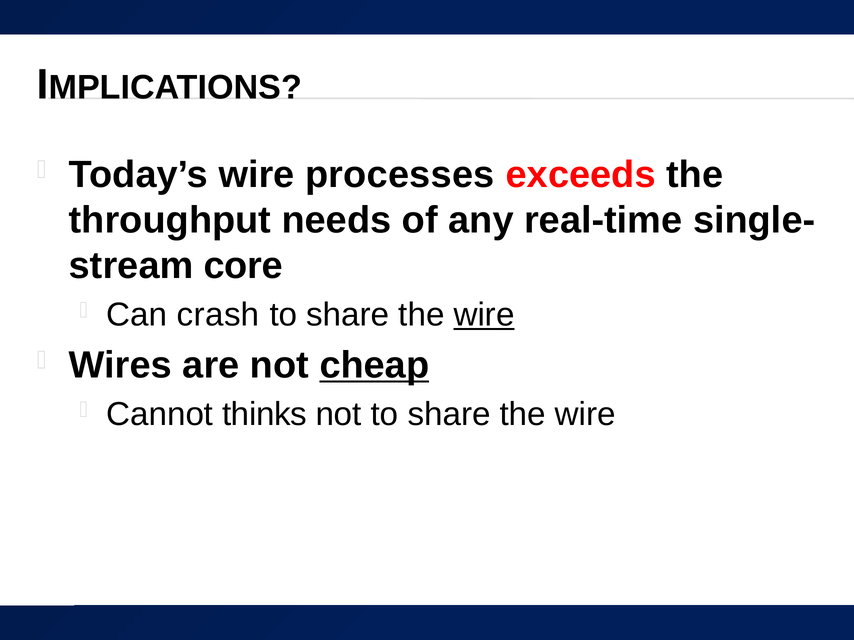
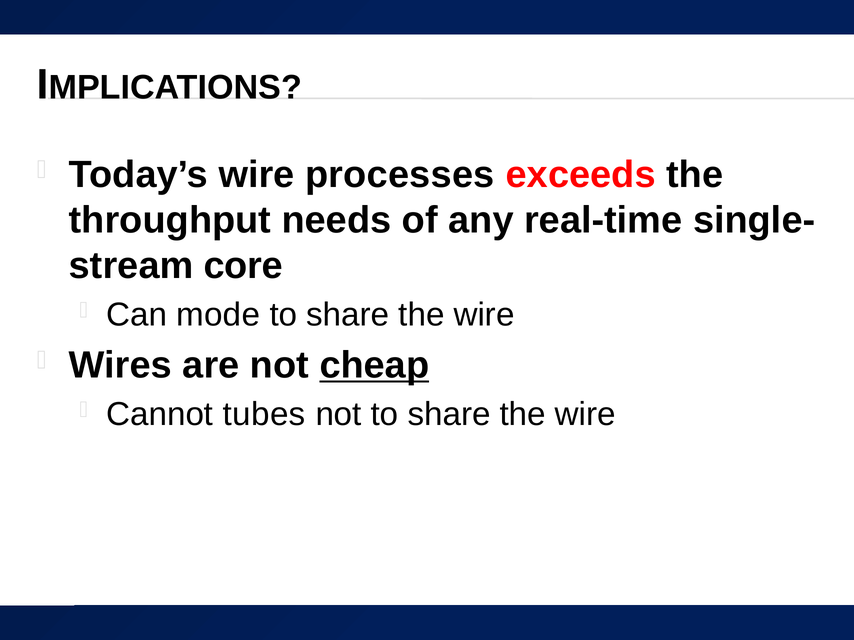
crash: crash -> mode (218, 315)
wire underline: present -> none (484, 315)
thinks: thinks -> tubes (264, 415)
